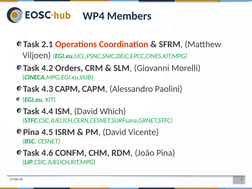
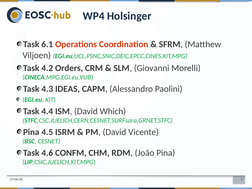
Members: Members -> Holsinger (129, 16)
2.1: 2.1 -> 6.1 (47, 44)
4.3 CAPM: CAPM -> IDEAS (67, 89)
